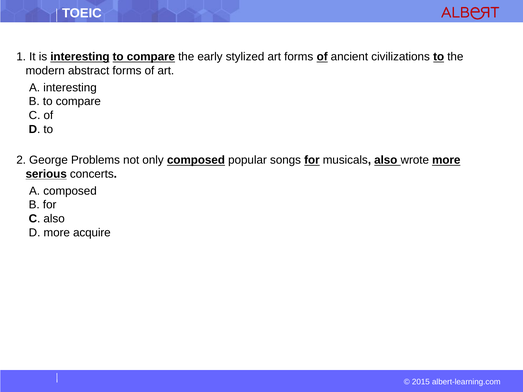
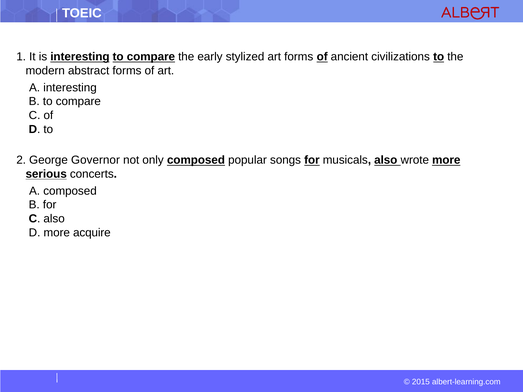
Problems: Problems -> Governor (95, 160)
